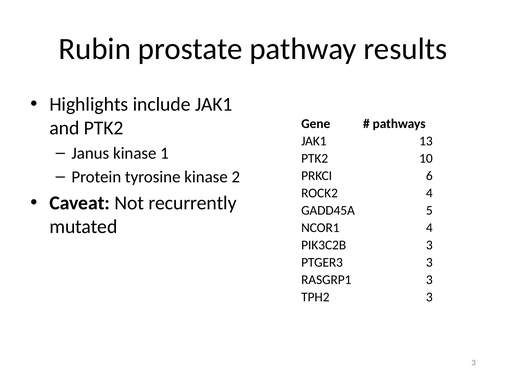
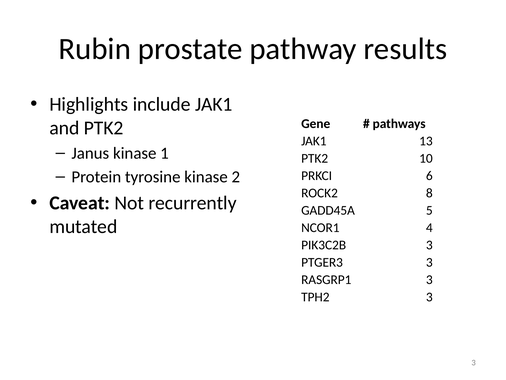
ROCK2 4: 4 -> 8 (429, 193)
